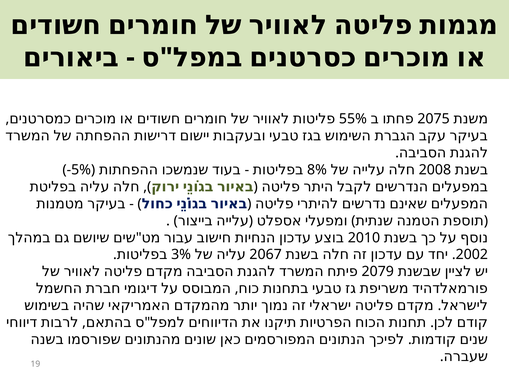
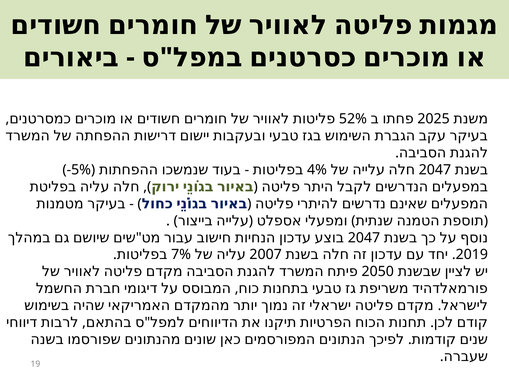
55%: 55% -> 52% (353, 119)
2075: 2075 -> 2025 (434, 119)
8%: 8% -> 4% (317, 170)
2008: 2008 -> 2047 (435, 170)
2010: 2010 -> 2047 (364, 238)
3%: 3% -> 7% (181, 254)
2067: 2067 -> 2007 (266, 254)
2002: 2002 -> 2019 (472, 254)
2079: 2079 -> 2050 (378, 271)
